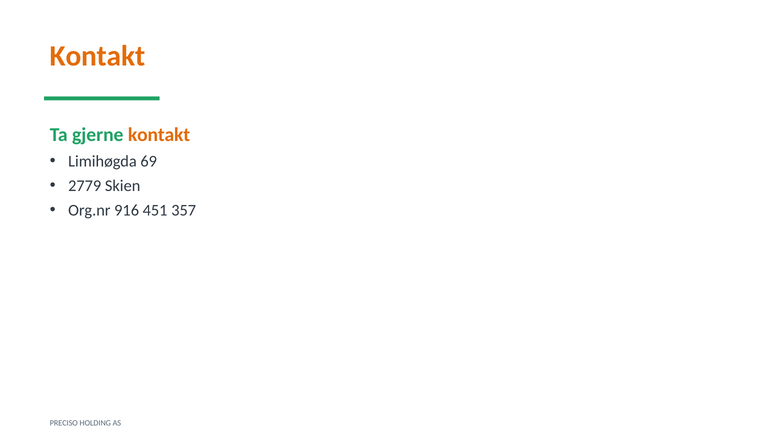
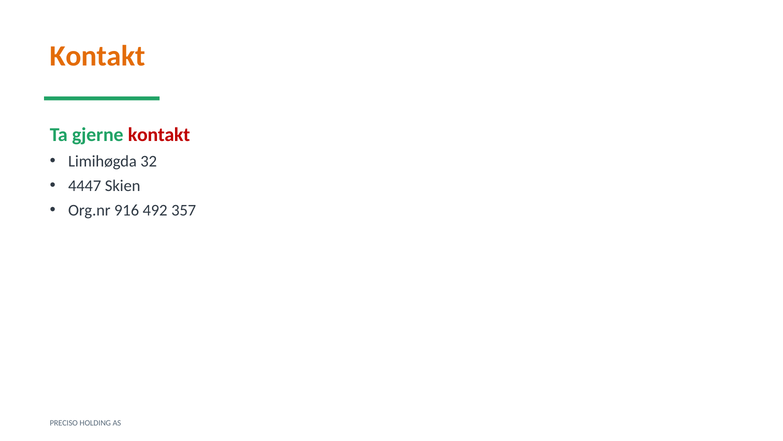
kontakt colour: orange -> red (159, 135)
69: 69 -> 32 (149, 161)
2779: 2779 -> 4447 (85, 185)
451: 451 -> 492 (155, 210)
